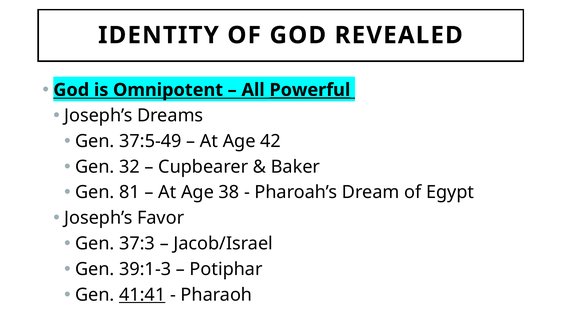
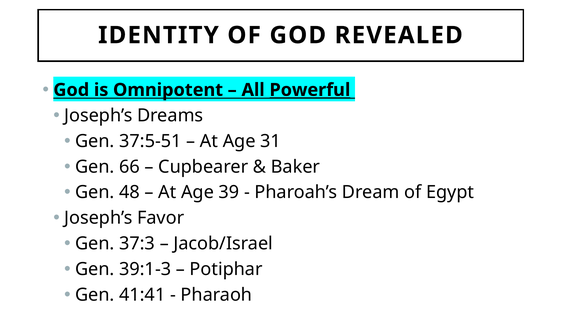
37:5-49: 37:5-49 -> 37:5-51 (150, 141)
42: 42 -> 31 (271, 141)
32: 32 -> 66 (129, 167)
81: 81 -> 48 (129, 192)
38: 38 -> 39 (229, 192)
41:41 underline: present -> none (142, 294)
